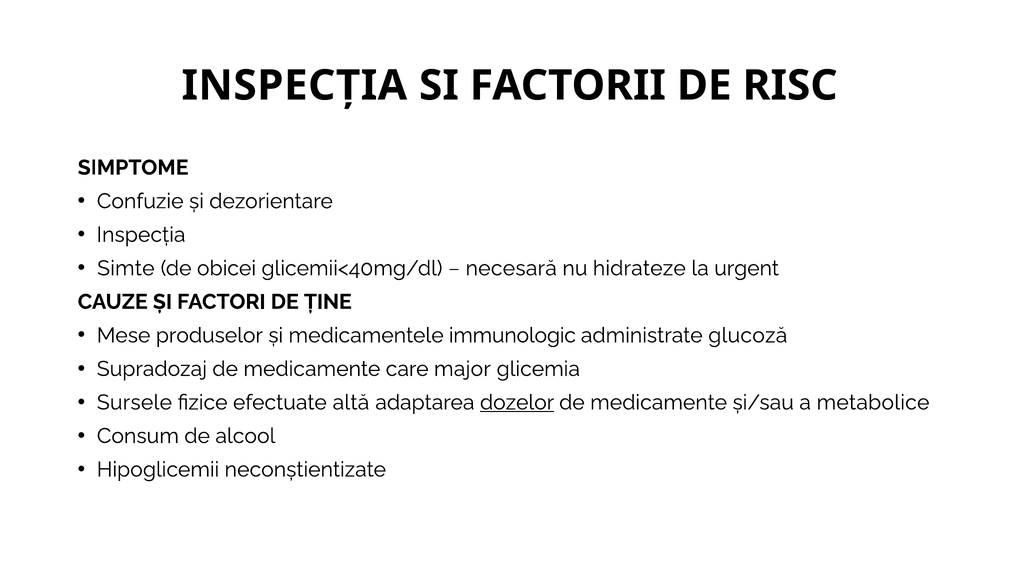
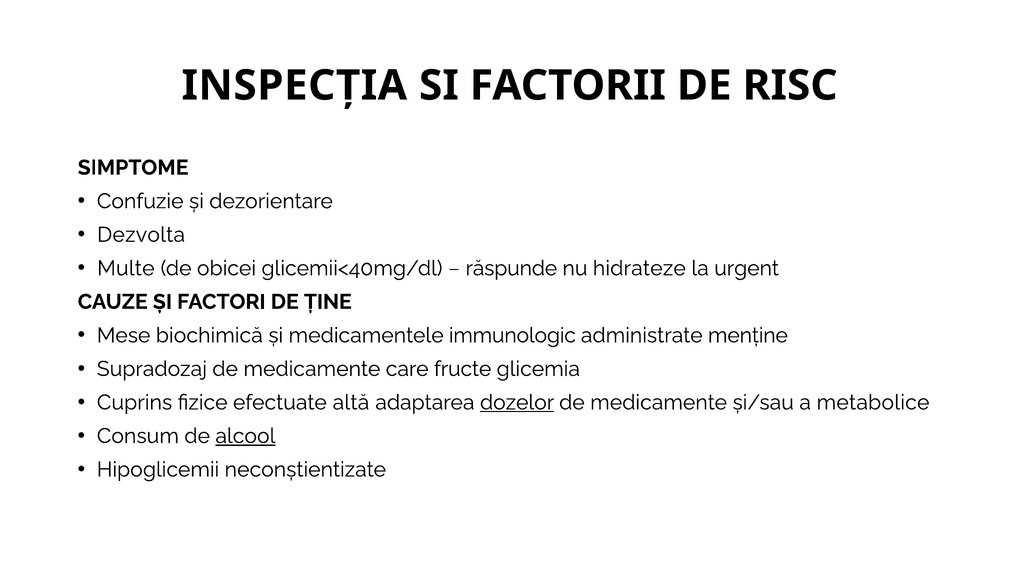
Inspecția: Inspecția -> Dezvolta (141, 235)
Simte: Simte -> Multe (126, 268)
necesară: necesară -> răspunde (511, 268)
produselor: produselor -> biochimică (209, 335)
glucoză: glucoză -> menține (748, 335)
major: major -> fructe (463, 369)
Sursele: Sursele -> Cuprins (134, 403)
alcool underline: none -> present (245, 436)
